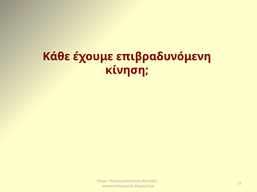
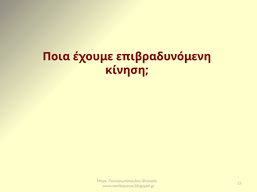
Κάθε: Κάθε -> Ποια (56, 57)
